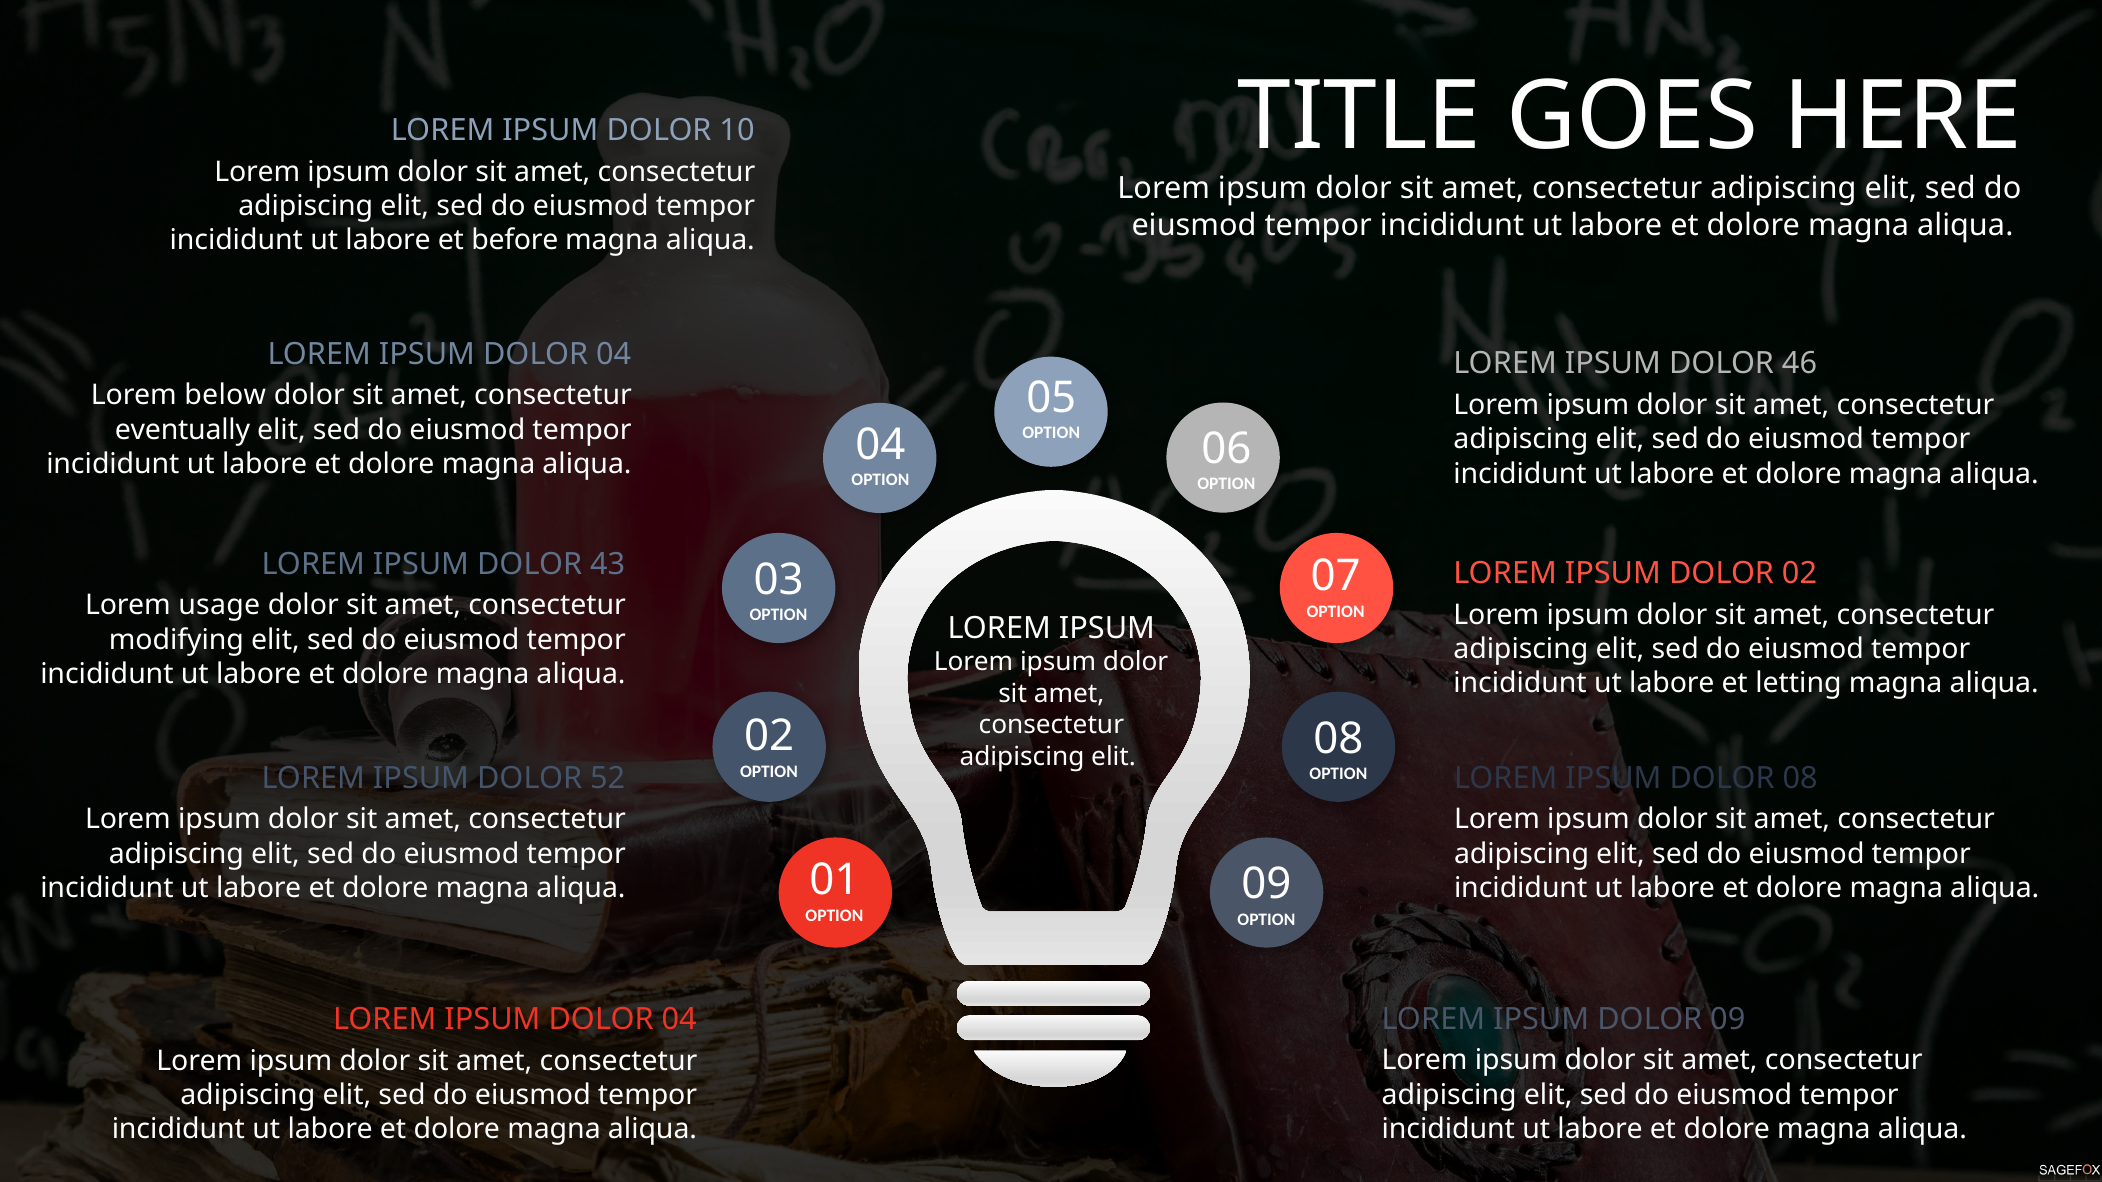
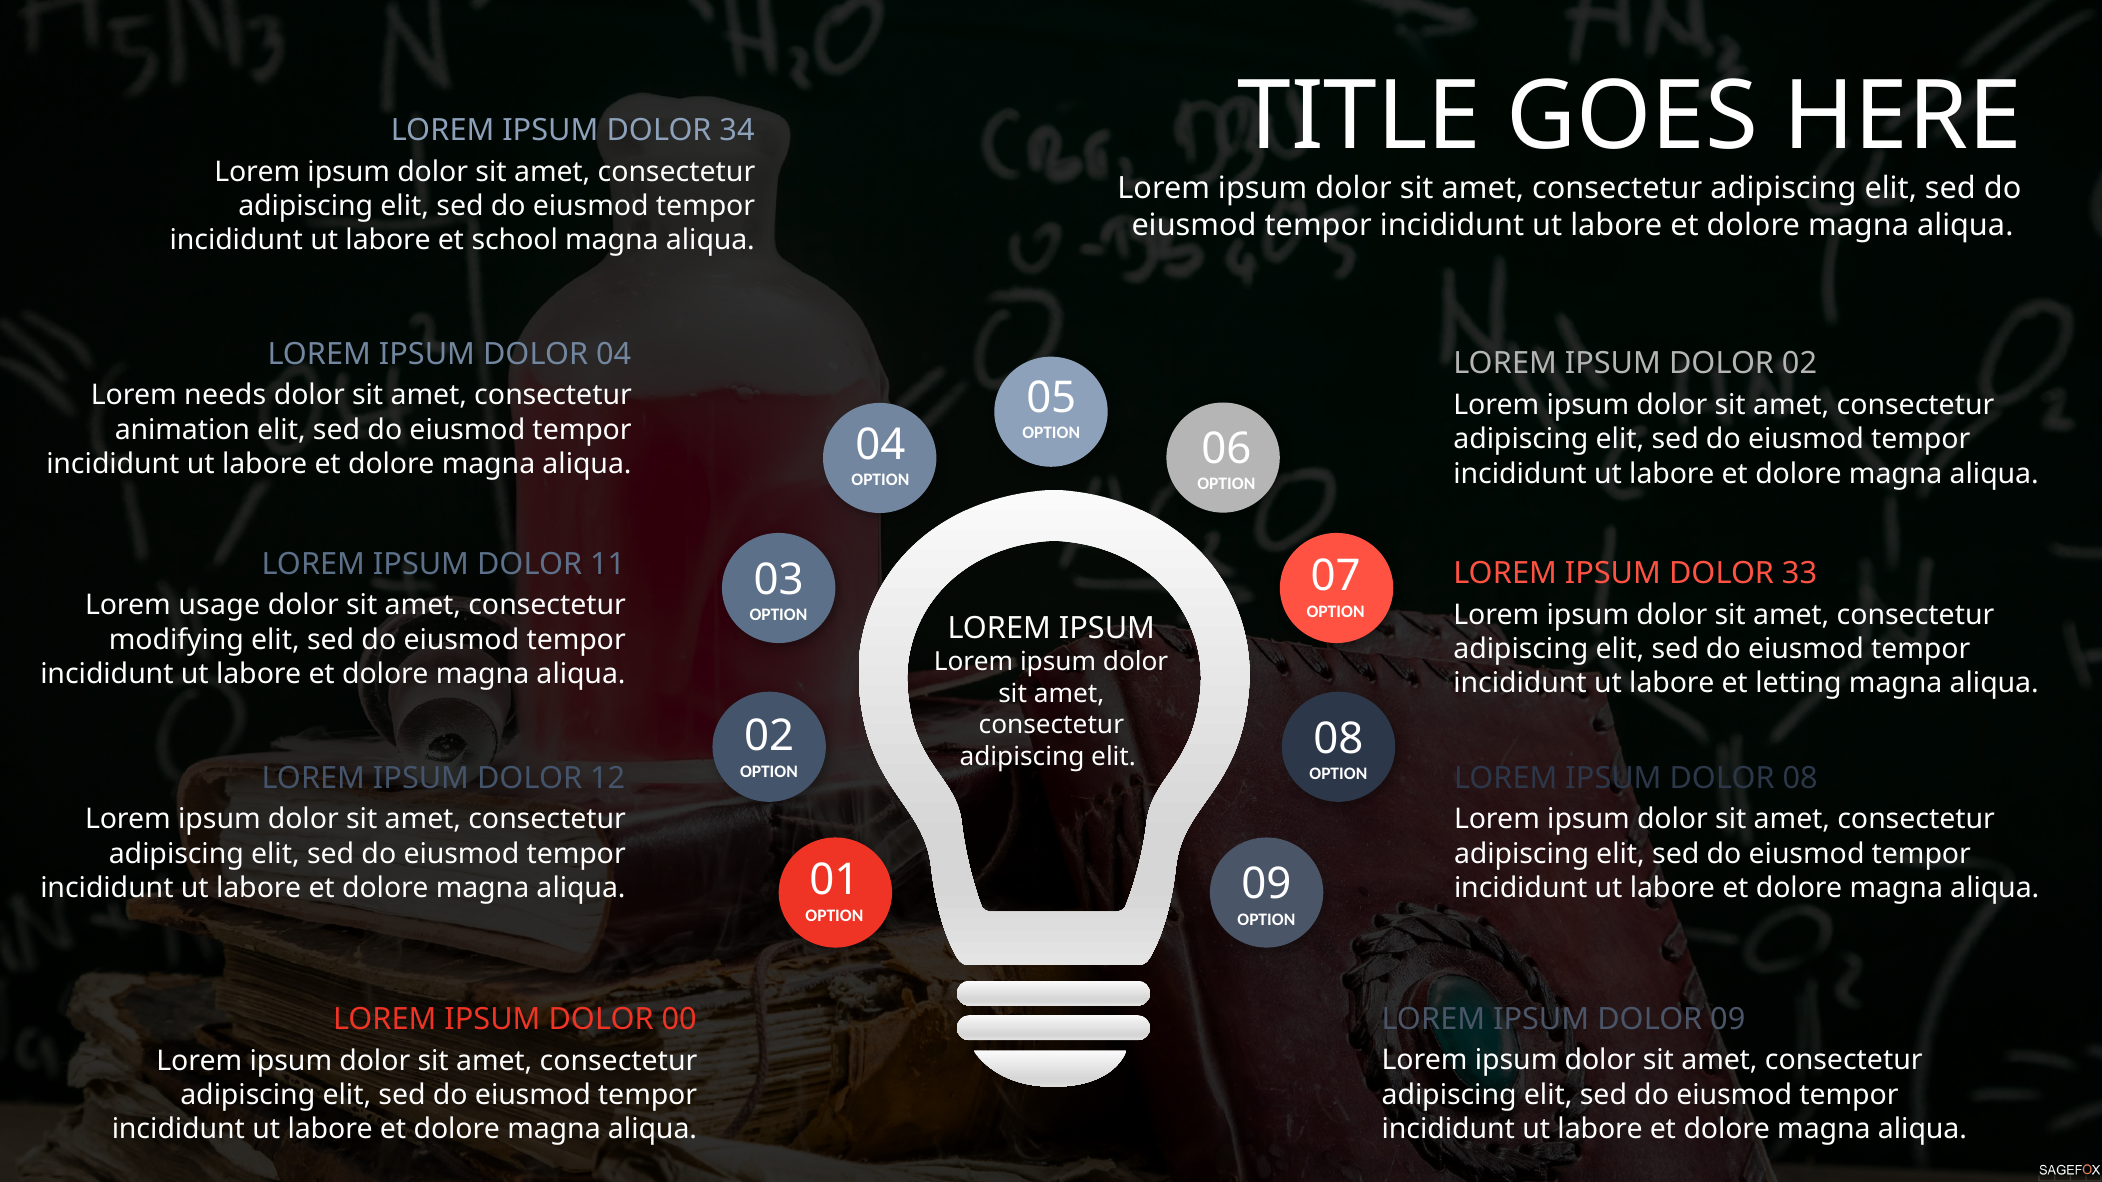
10: 10 -> 34 (737, 130)
before: before -> school (515, 240)
DOLOR 46: 46 -> 02 (1800, 364)
below: below -> needs (225, 396)
eventually: eventually -> animation (182, 430)
43: 43 -> 11 (608, 564)
DOLOR 02: 02 -> 33 (1800, 573)
52: 52 -> 12 (608, 778)
04: 04 -> 00 (679, 1020)
